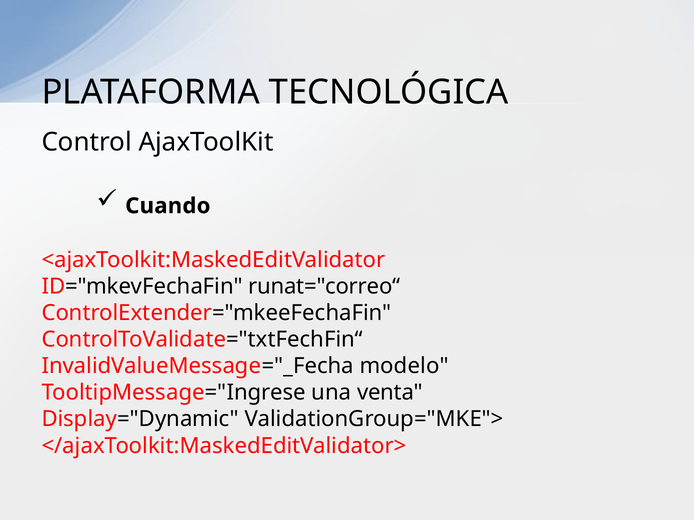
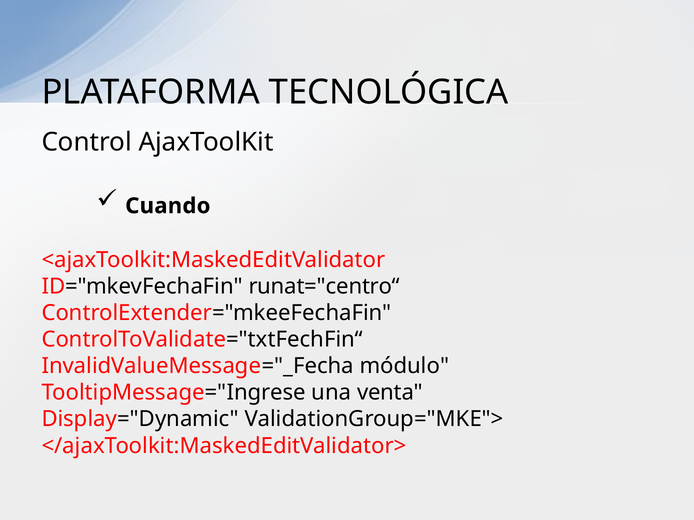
runat="correo“: runat="correo“ -> runat="centro“ (324, 287)
modelo: modelo -> módulo (404, 366)
